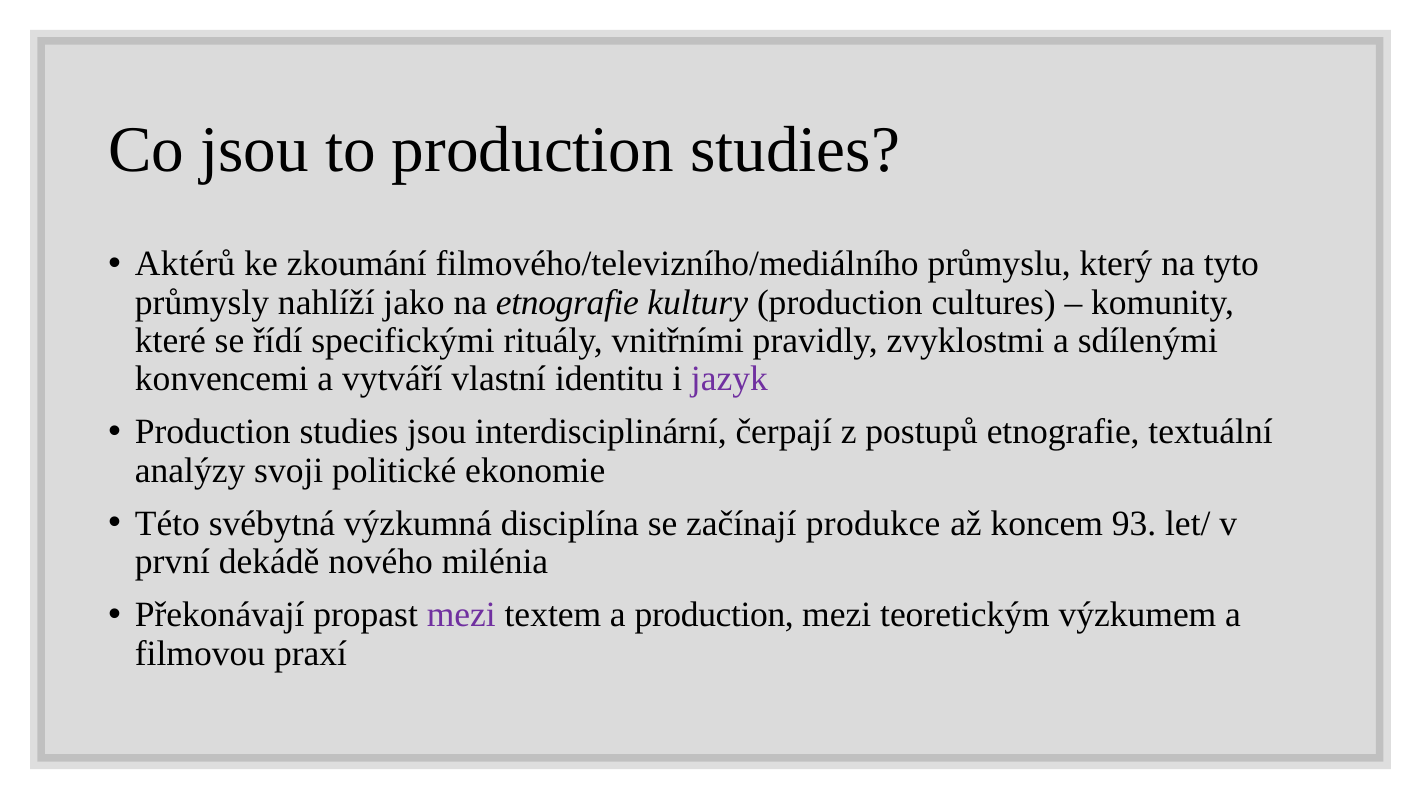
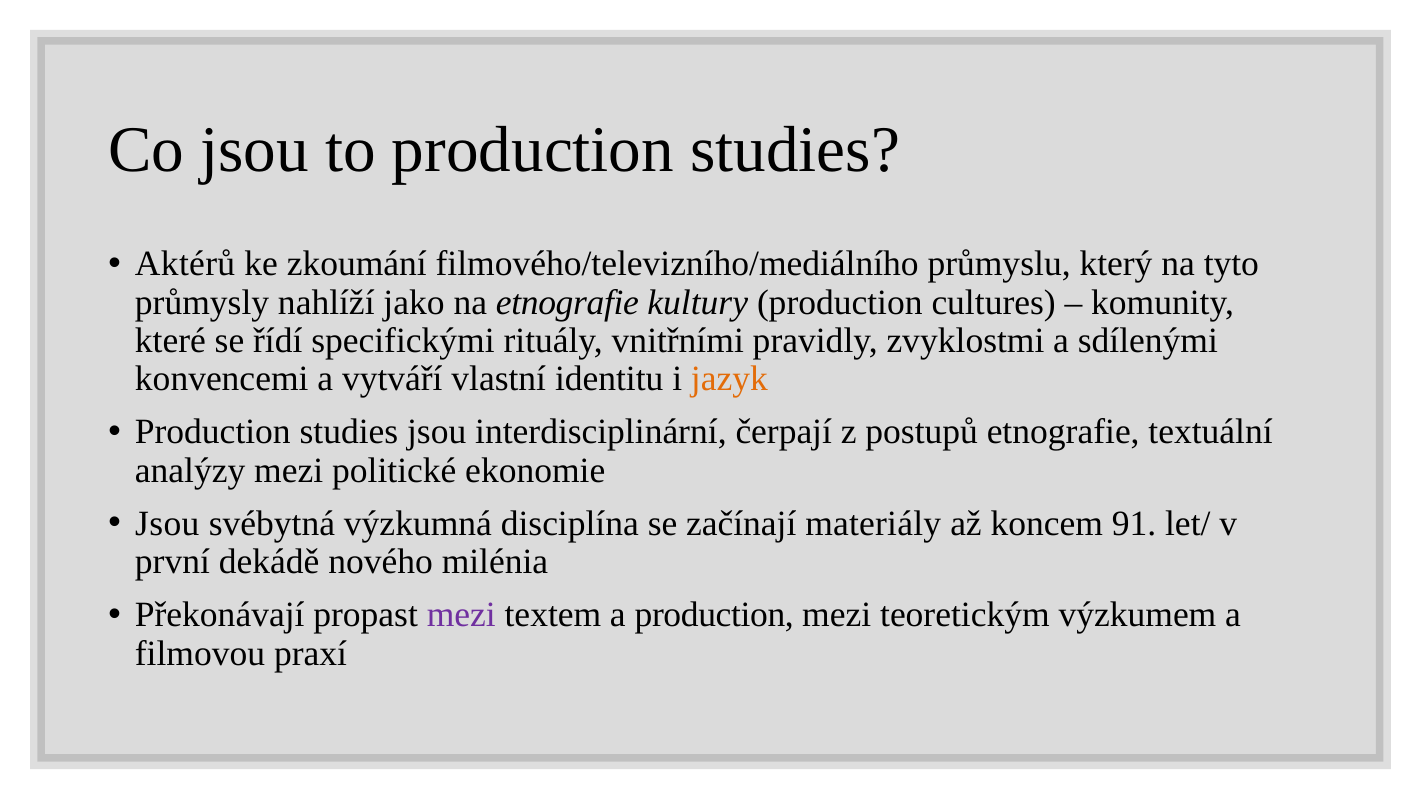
jazyk colour: purple -> orange (729, 379)
analýzy svoji: svoji -> mezi (289, 471)
Této: Této -> Jsou (167, 524)
produkce: produkce -> materiály (873, 524)
93: 93 -> 91 (1134, 524)
